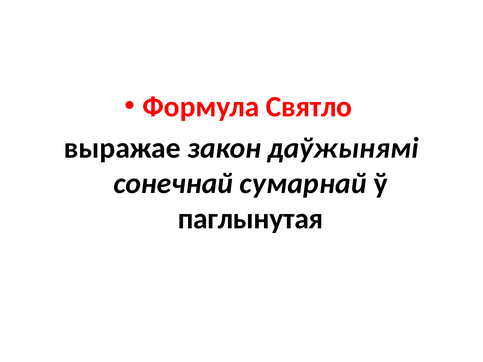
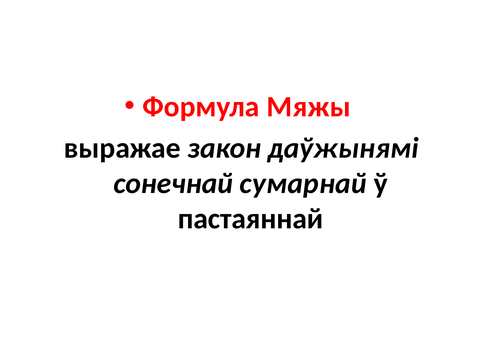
Святло: Святло -> Мяжы (309, 107)
паглынутая: паглынутая -> пастаяннай (250, 219)
